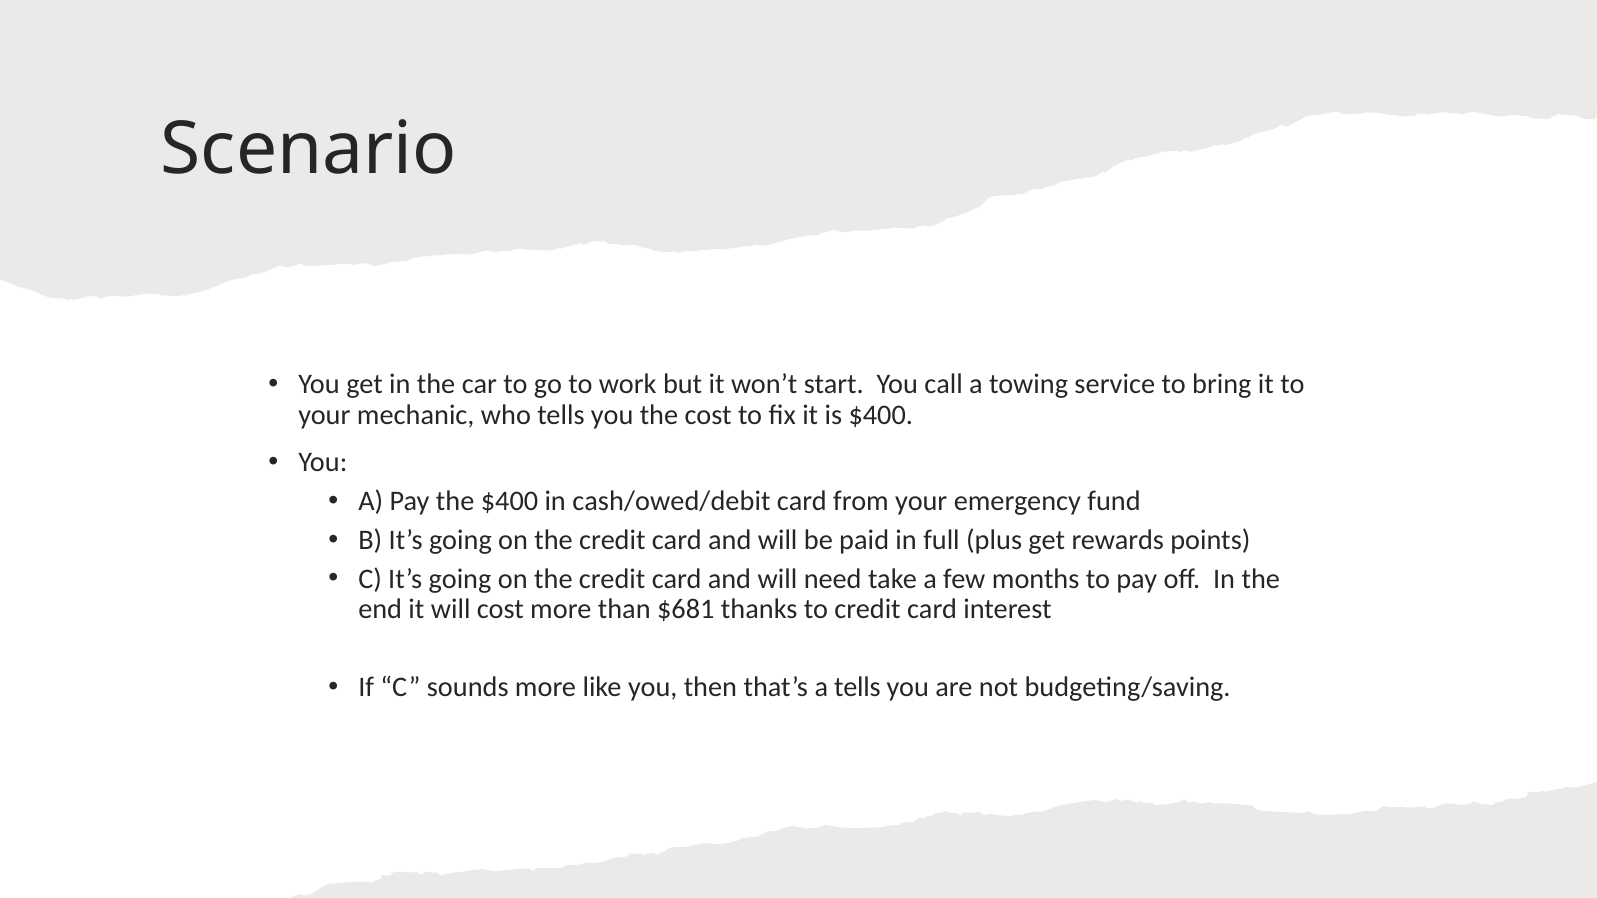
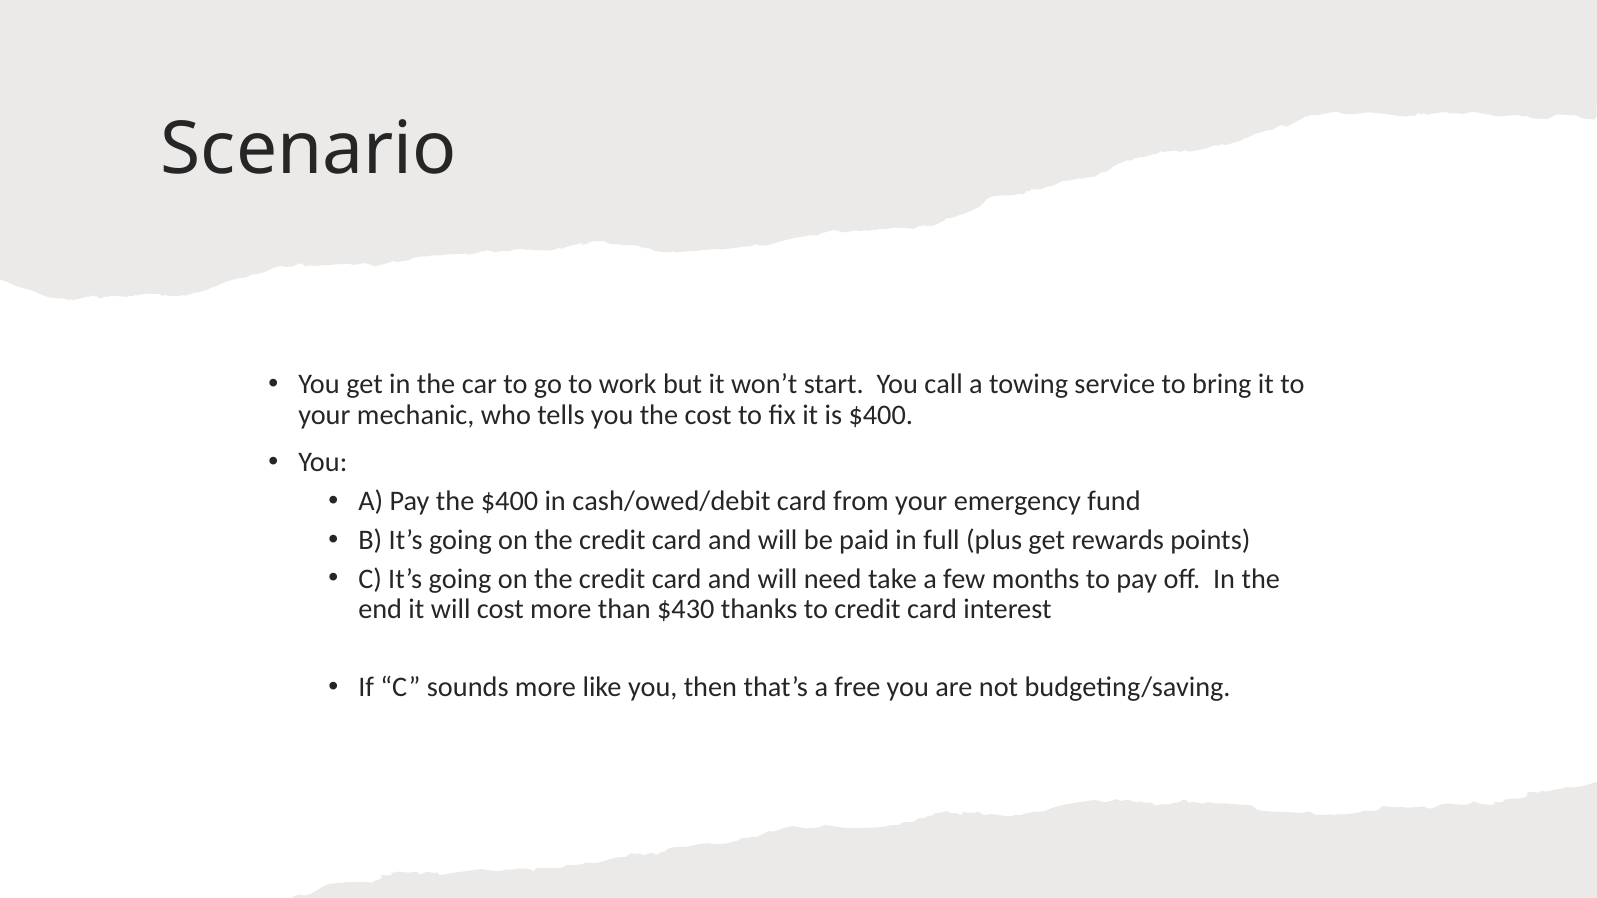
$681: $681 -> $430 (686, 609)
a tells: tells -> free (857, 687)
